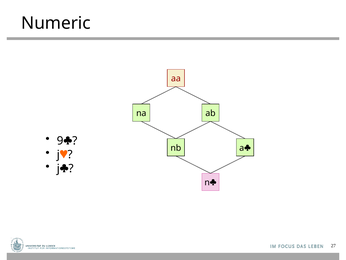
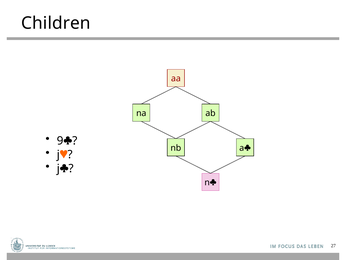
Numeric: Numeric -> Children (56, 23)
